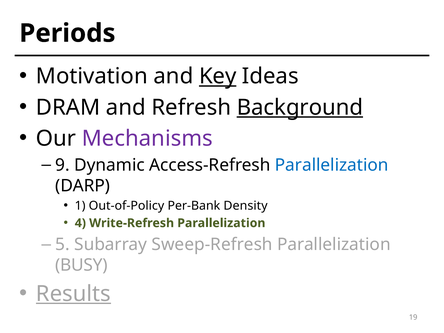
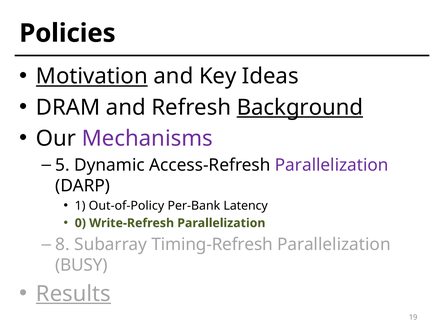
Periods: Periods -> Policies (67, 33)
Motivation underline: none -> present (92, 76)
Key underline: present -> none (218, 76)
9: 9 -> 5 (63, 165)
Parallelization colour: blue -> purple (332, 165)
Density: Density -> Latency (246, 206)
4: 4 -> 0 (80, 223)
5: 5 -> 8 (63, 245)
Sweep-Refresh: Sweep-Refresh -> Timing-Refresh (212, 245)
